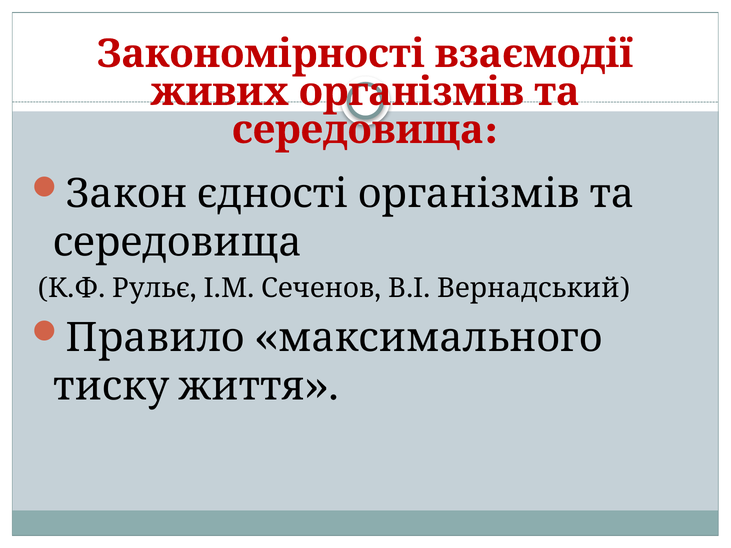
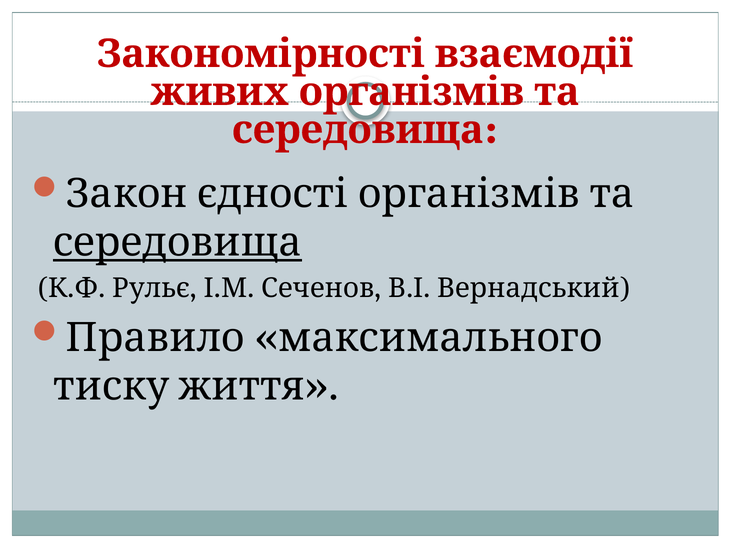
середовища underline: none -> present (178, 243)
